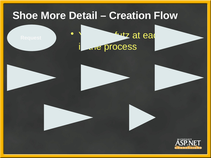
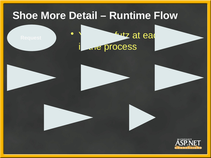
Creation: Creation -> Runtime (130, 16)
